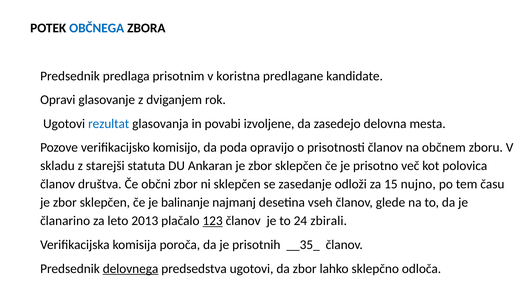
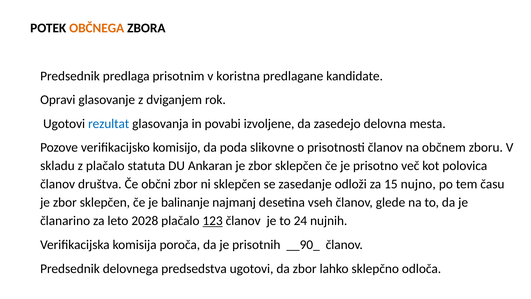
OBČNEGA colour: blue -> orange (97, 28)
opravijo: opravijo -> slikovne (272, 147)
z starejši: starejši -> plačalo (105, 166)
2013: 2013 -> 2028 (145, 221)
zbirali: zbirali -> nujnih (329, 221)
__35_: __35_ -> __90_ (303, 245)
delovnega underline: present -> none (131, 268)
